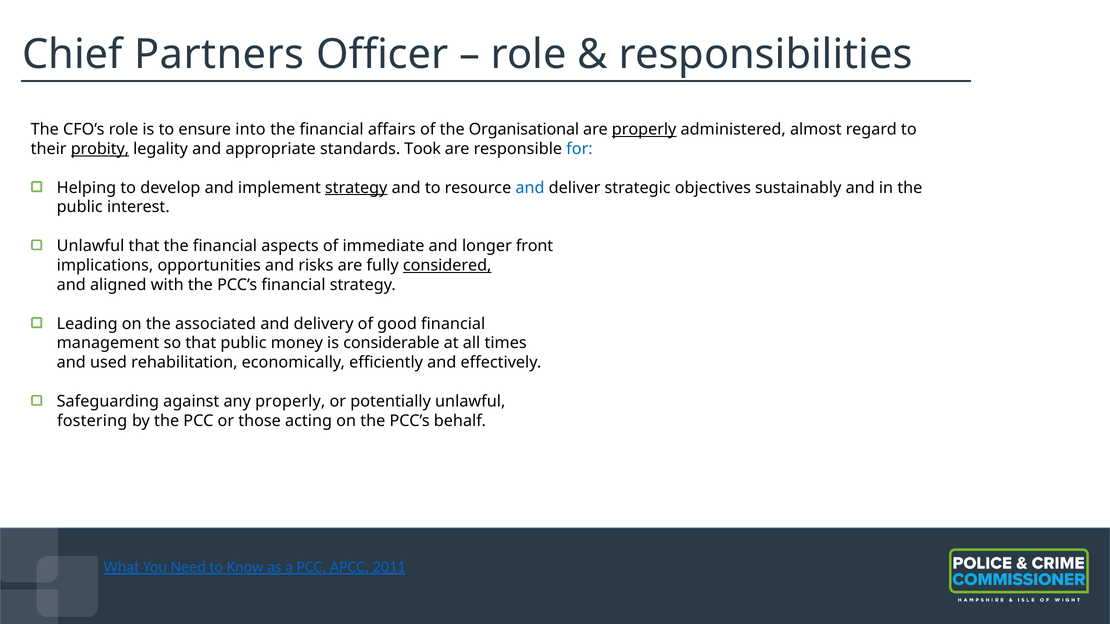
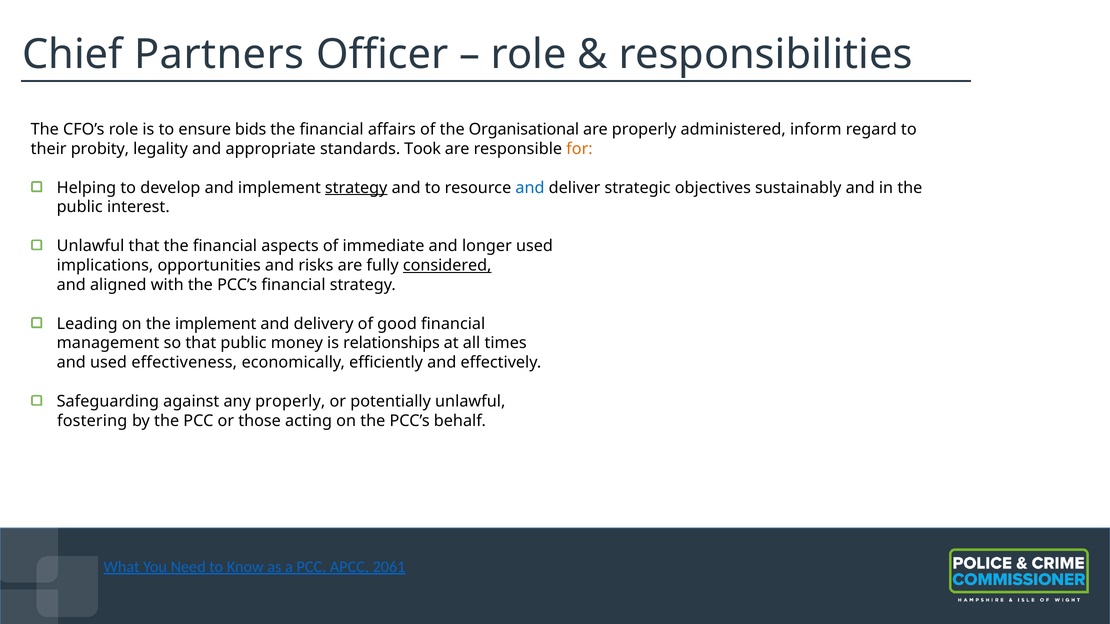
into: into -> bids (251, 129)
properly underline: present -> none (644, 129)
almost: almost -> inform (816, 129)
probity underline: present -> none (100, 149)
for colour: blue -> orange (579, 149)
longer front: front -> used (534, 246)
the associated: associated -> implement (216, 324)
considerable: considerable -> relationships (391, 343)
rehabilitation: rehabilitation -> effectiveness (184, 363)
2011: 2011 -> 2061 (389, 567)
